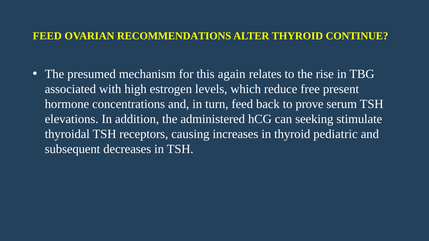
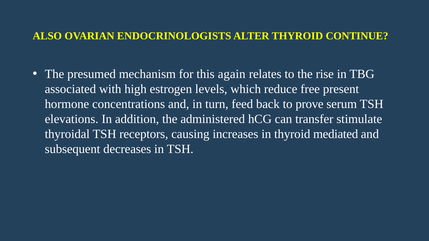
FEED: FEED -> ALSO (47, 36)
RECOMMENDATIONS: RECOMMENDATIONS -> ENDOCRINOLOGISTS (174, 36)
seeking: seeking -> transfer (314, 119)
pediatric: pediatric -> mediated (336, 134)
